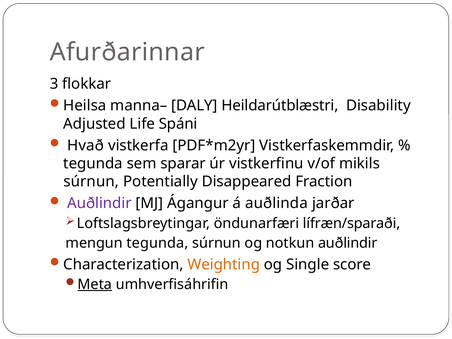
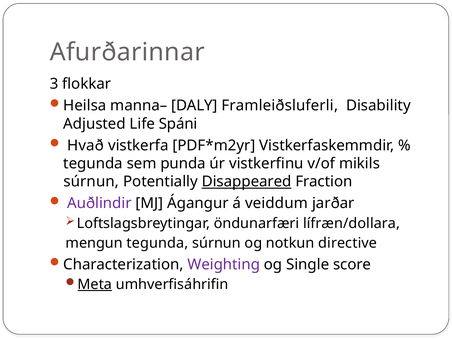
Heildarútblæstri: Heildarútblæstri -> Framleiðsluferli (280, 106)
sparar: sparar -> punda (183, 164)
Disappeared underline: none -> present (247, 182)
auðlinda: auðlinda -> veiddum (276, 203)
lífræn/sparaði: lífræn/sparaði -> lífræn/dollara (352, 223)
notkun auðlindir: auðlindir -> directive (348, 243)
Weighting colour: orange -> purple (224, 264)
